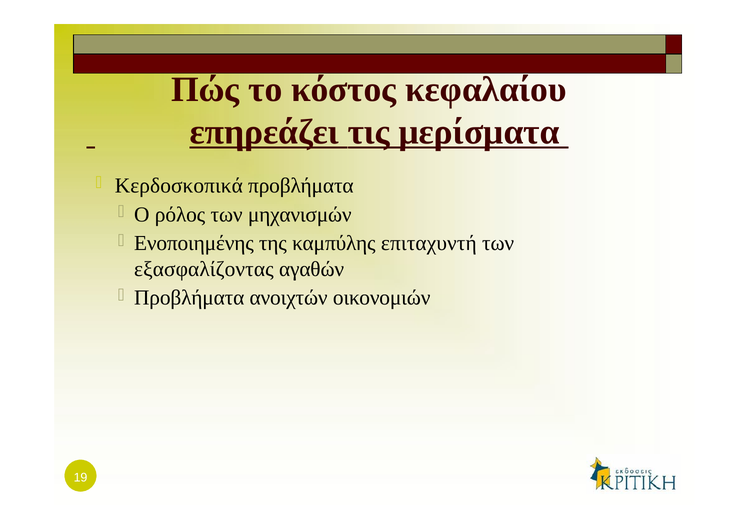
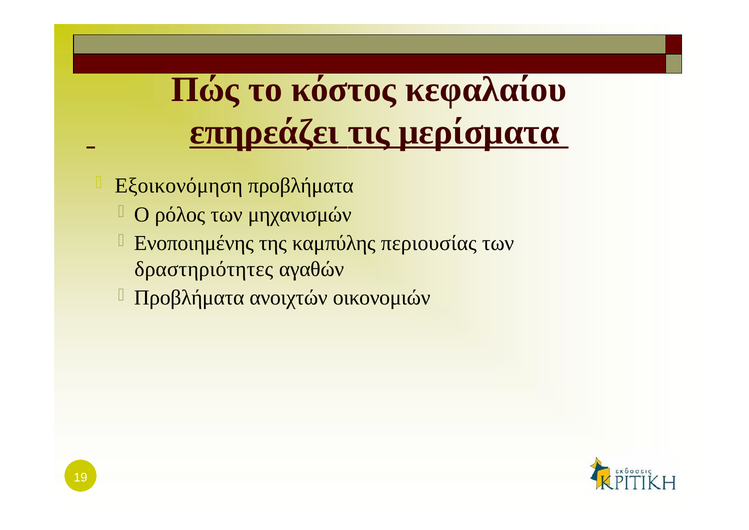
Κερδοσκοπικά: Κερδοσκοπικά -> Εξοικονόμηση (179, 185)
επιταχυντή: επιταχυντή -> περιουσίας (429, 243)
εξασφαλίζοντας: εξασφαλίζοντας -> δραστηριότητες (204, 269)
